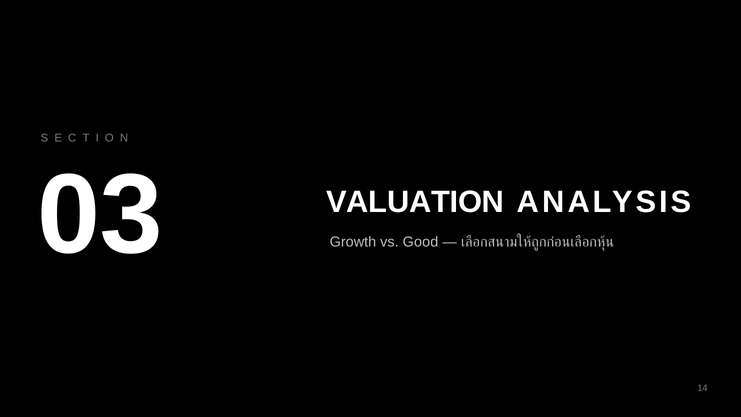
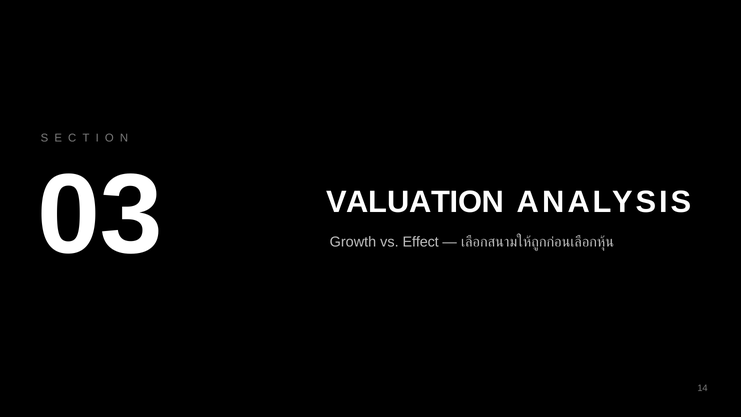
Good: Good -> Effect (421, 242)
